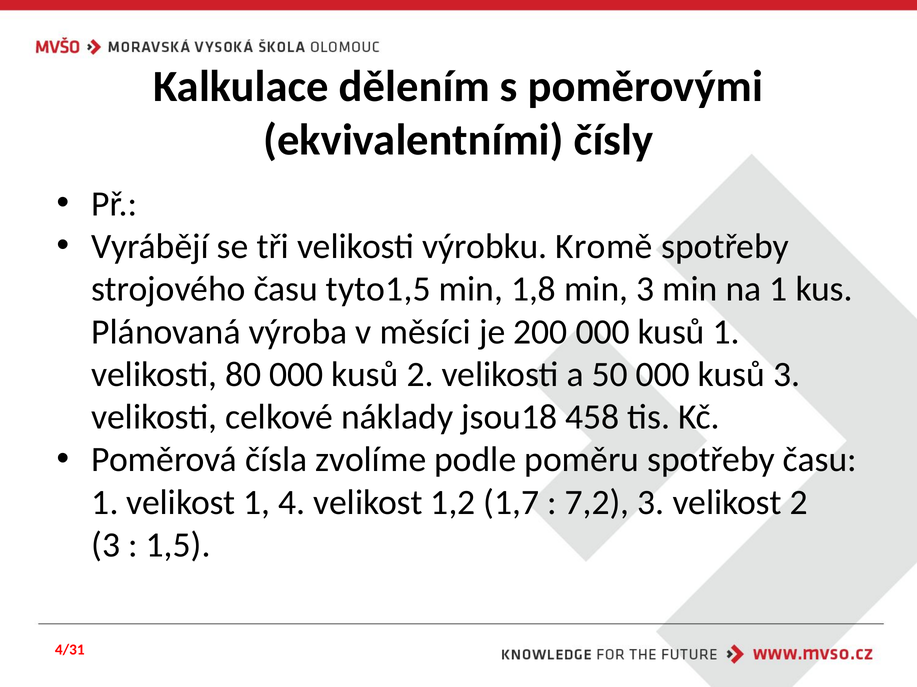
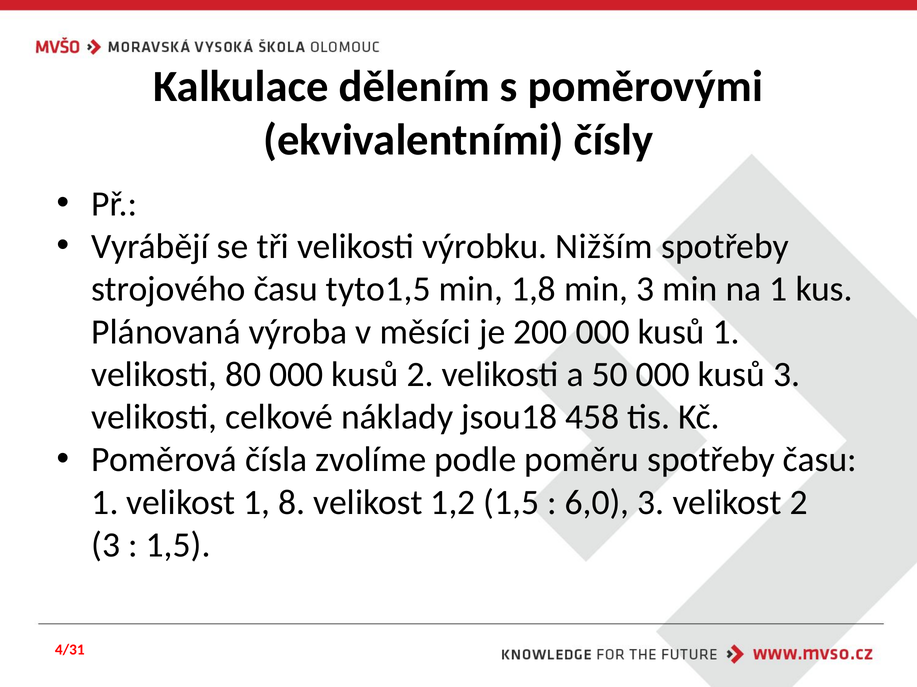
Kromě: Kromě -> Nižším (604, 247)
4: 4 -> 8 (292, 503)
1,2 1,7: 1,7 -> 1,5 (511, 503)
7,2: 7,2 -> 6,0 (597, 503)
